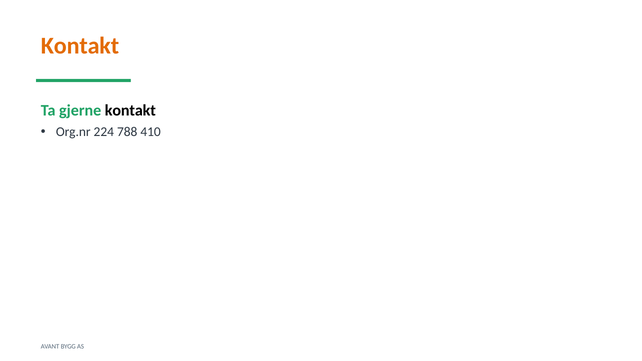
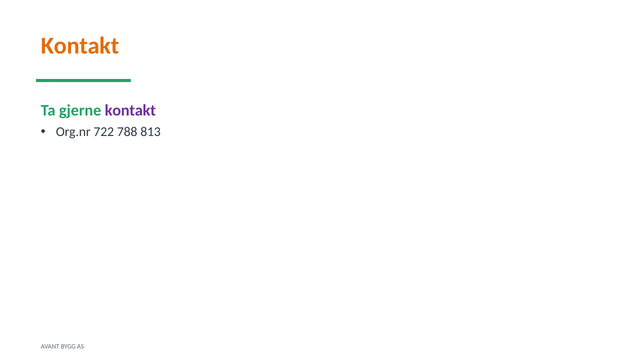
kontakt colour: black -> purple (130, 111)
224: 224 -> 722 (104, 132)
410: 410 -> 813 (151, 132)
